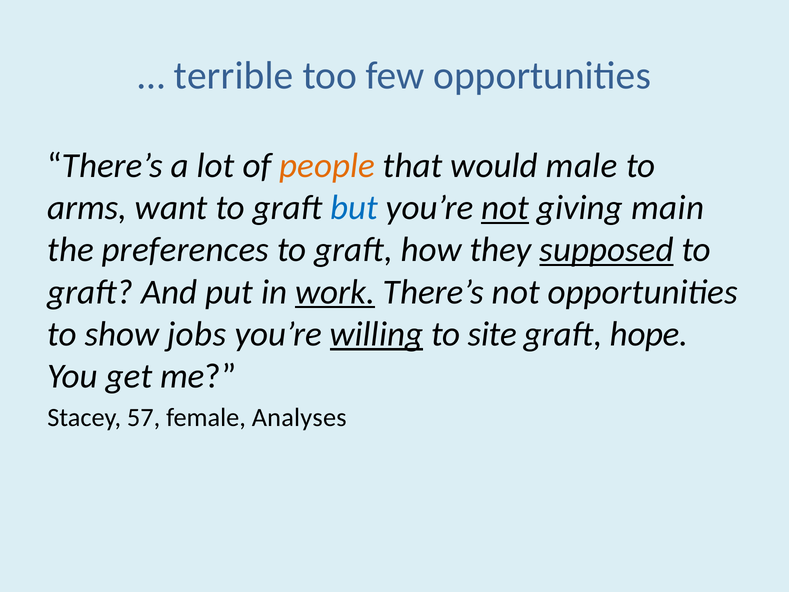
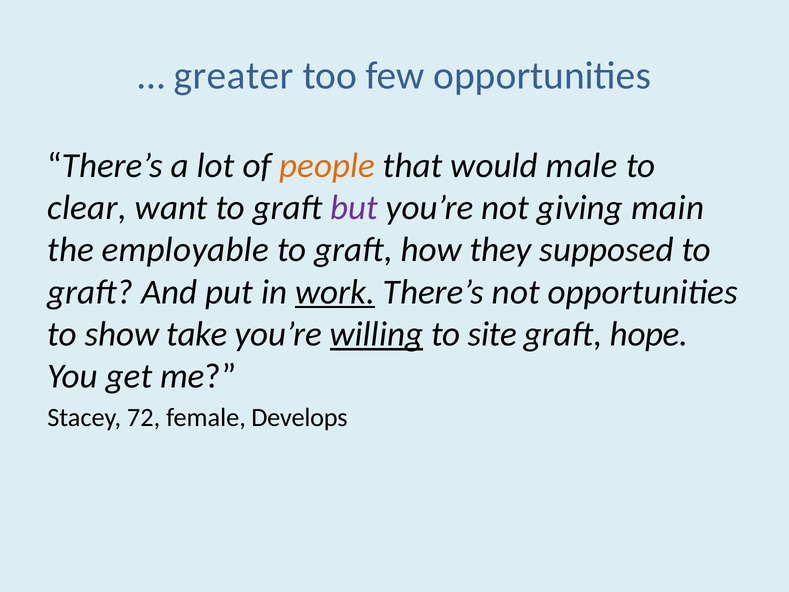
terrible: terrible -> greater (234, 76)
arms: arms -> clear (87, 208)
but colour: blue -> purple (354, 208)
not underline: present -> none (505, 208)
preferences: preferences -> employable (185, 250)
supposed underline: present -> none (607, 250)
jobs: jobs -> take (197, 334)
57: 57 -> 72 (144, 418)
Analyses: Analyses -> Develops (299, 418)
